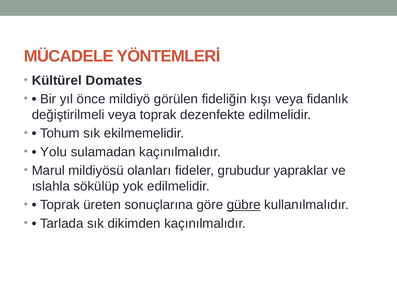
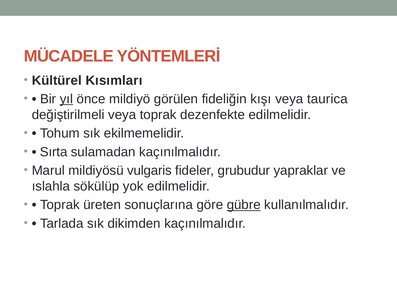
Domates: Domates -> Kısımları (114, 80)
yıl underline: none -> present (66, 99)
fidanlık: fidanlık -> taurica (327, 99)
Yolu: Yolu -> Sırta (54, 152)
olanları: olanları -> vulgaris (149, 170)
